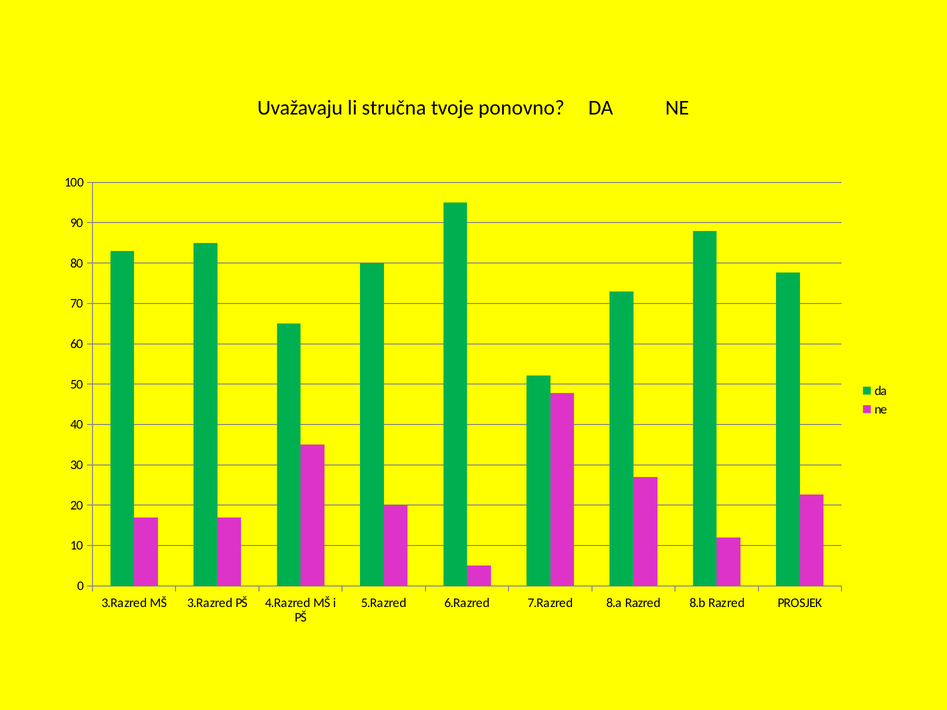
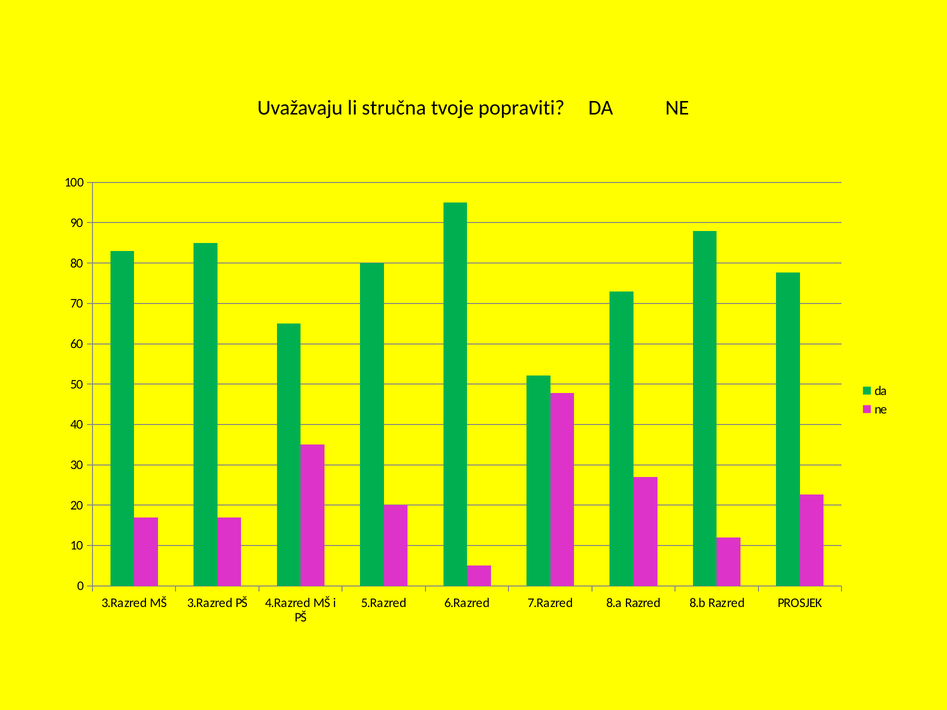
ponovno: ponovno -> popraviti (522, 108)
